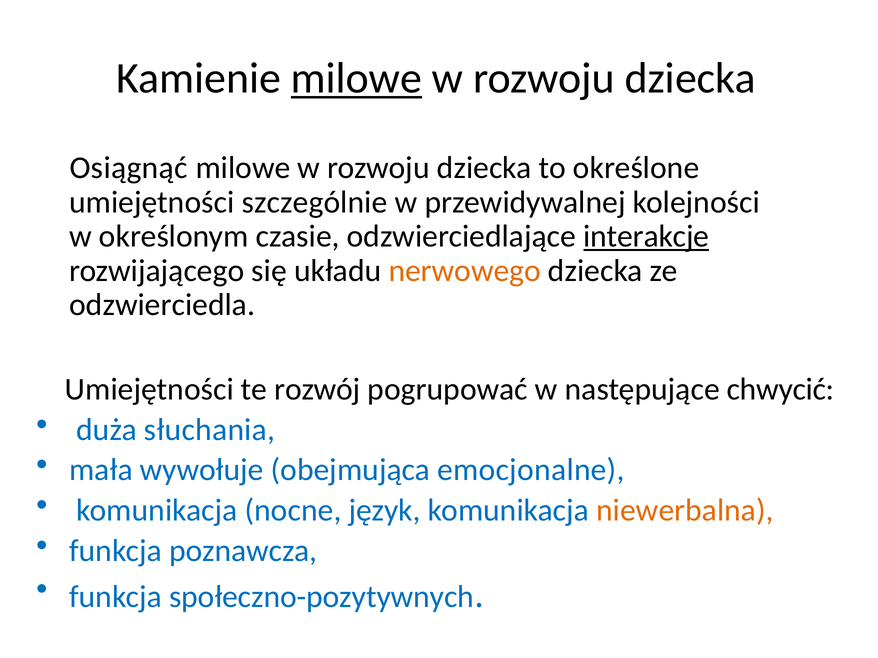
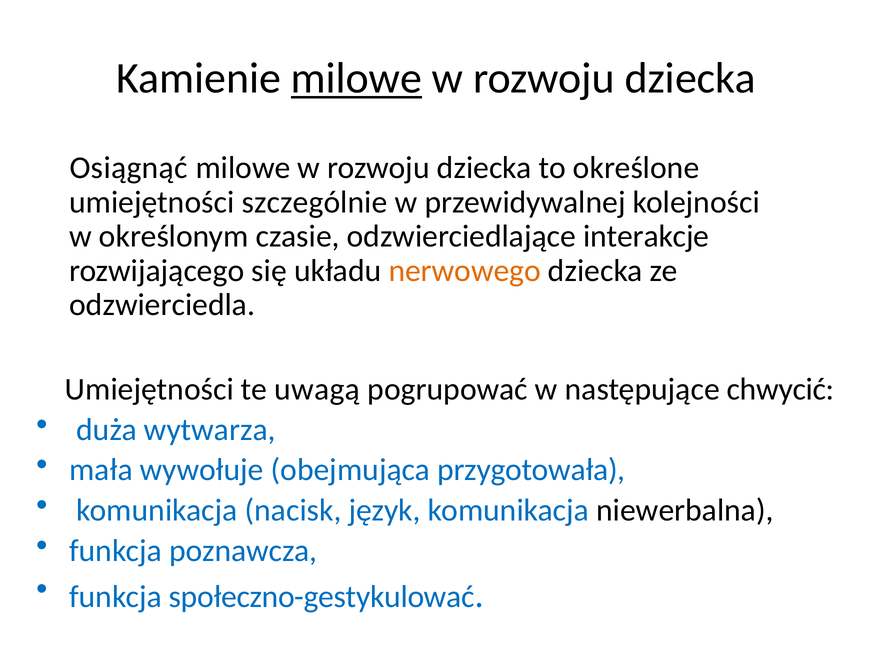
interakcje underline: present -> none (646, 237)
rozwój: rozwój -> uwagą (317, 390)
słuchania: słuchania -> wytwarza (210, 430)
emocjonalne: emocjonalne -> przygotowała (531, 470)
nocne: nocne -> nacisk (293, 511)
niewerbalna colour: orange -> black (685, 511)
społeczno-pozytywnych: społeczno-pozytywnych -> społeczno-gestykulować (322, 597)
